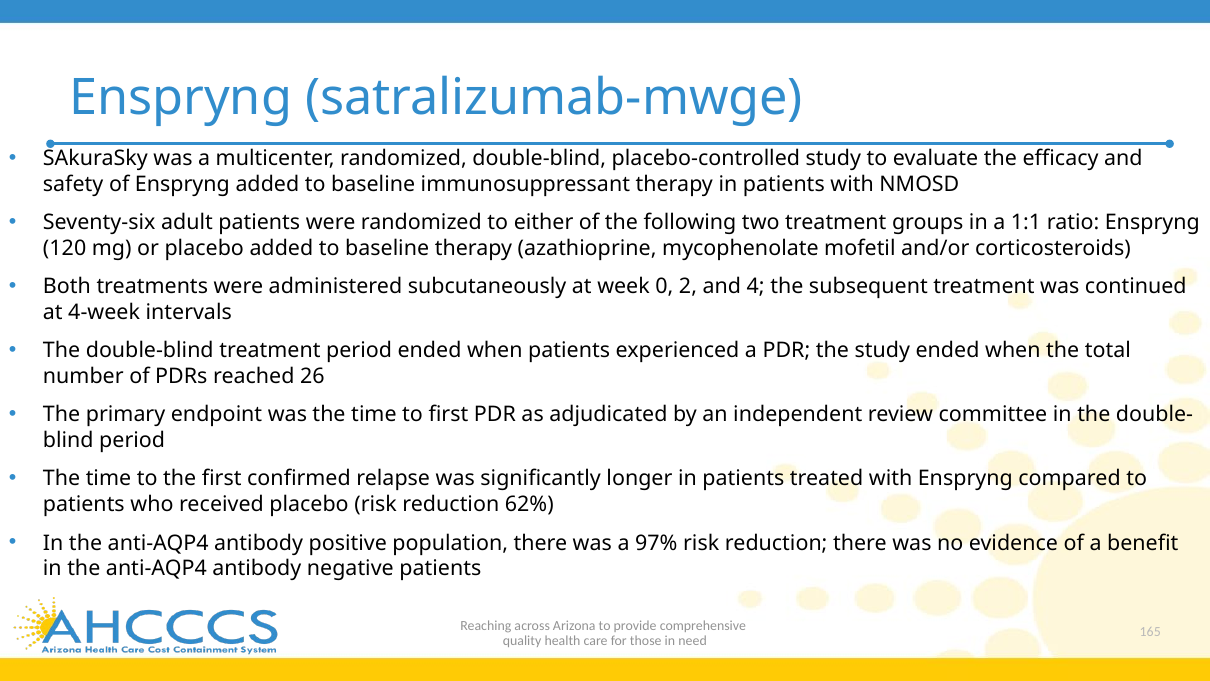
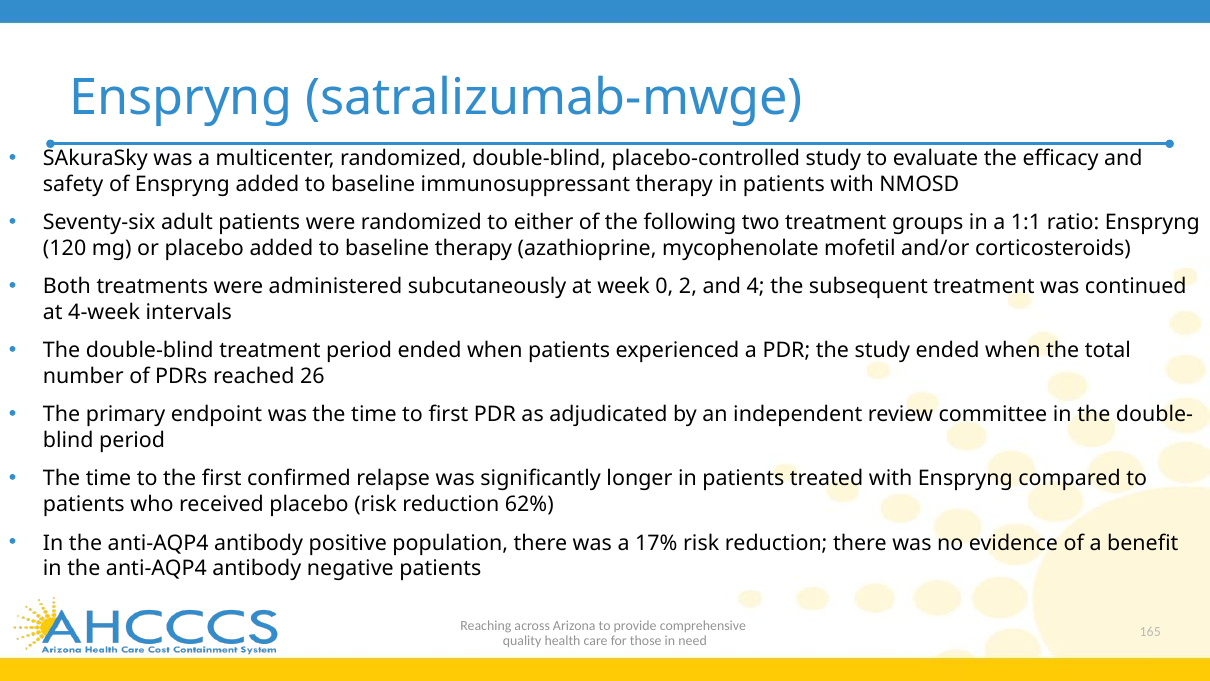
97%: 97% -> 17% (656, 543)
